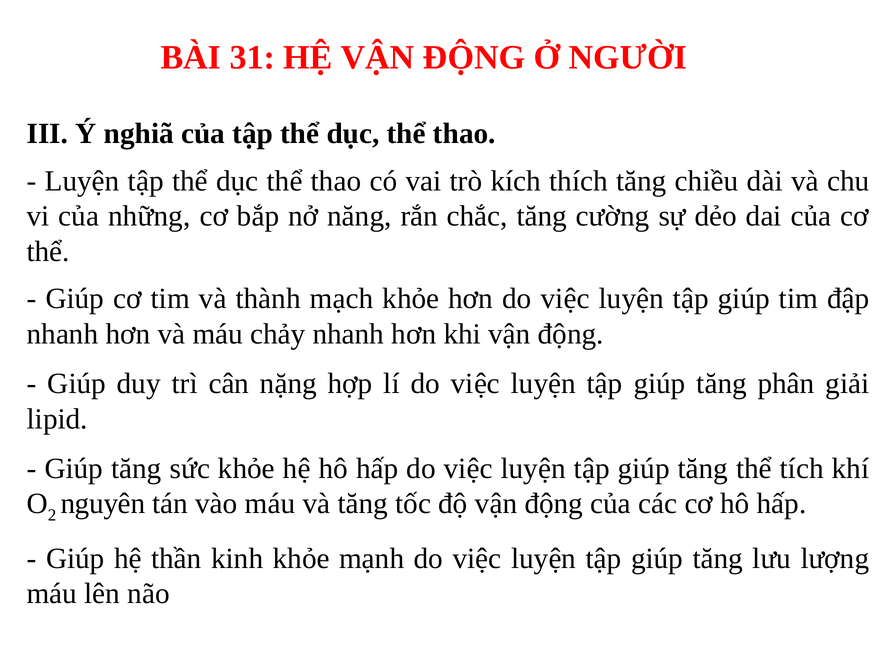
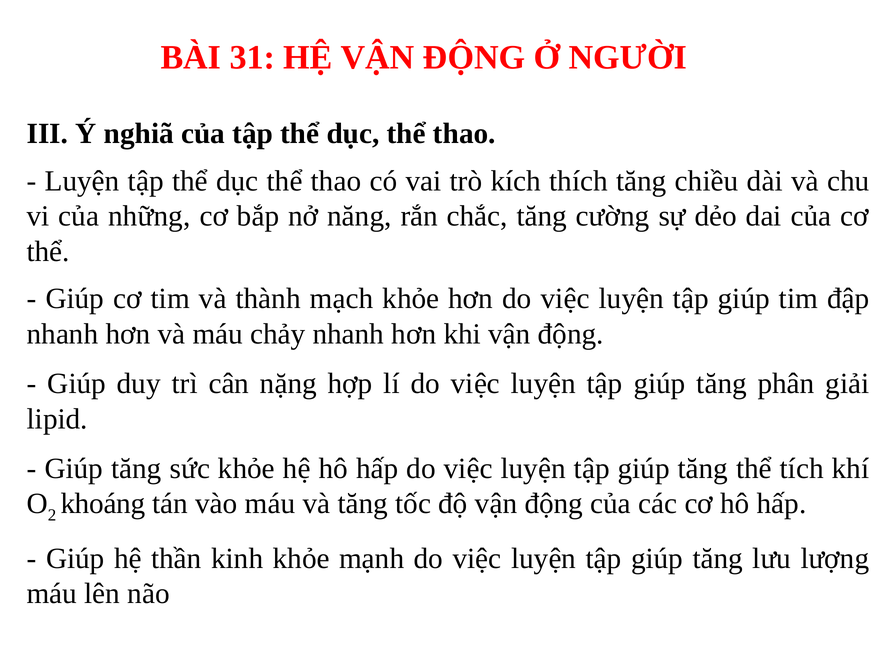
nguyên: nguyên -> khoáng (103, 503)
